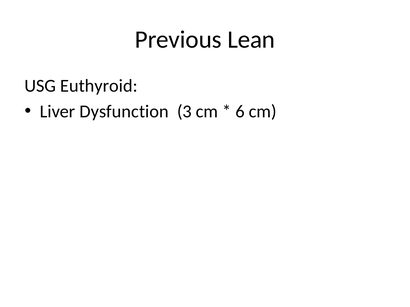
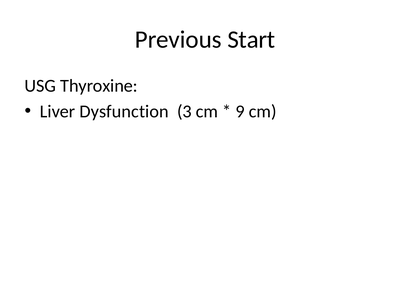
Lean: Lean -> Start (251, 40)
Euthyroid: Euthyroid -> Thyroxine (99, 86)
6: 6 -> 9 (240, 112)
